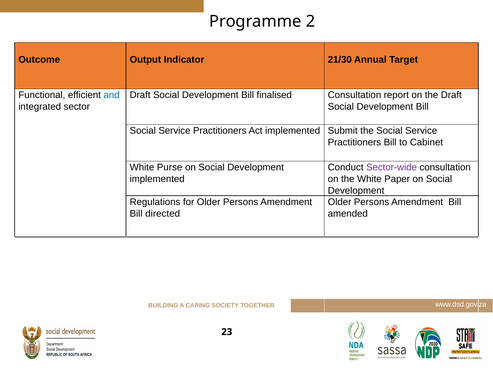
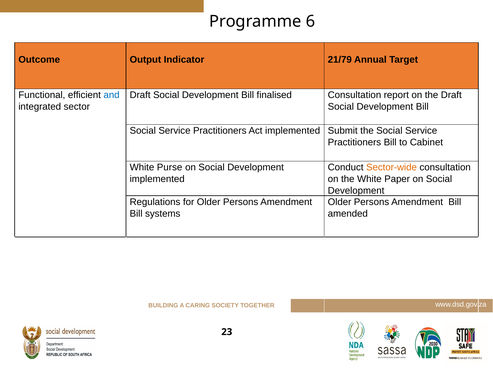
2: 2 -> 6 (310, 21)
21/30: 21/30 -> 21/79 (340, 60)
Sector-wide colour: purple -> orange (392, 167)
directed: directed -> systems (163, 213)
